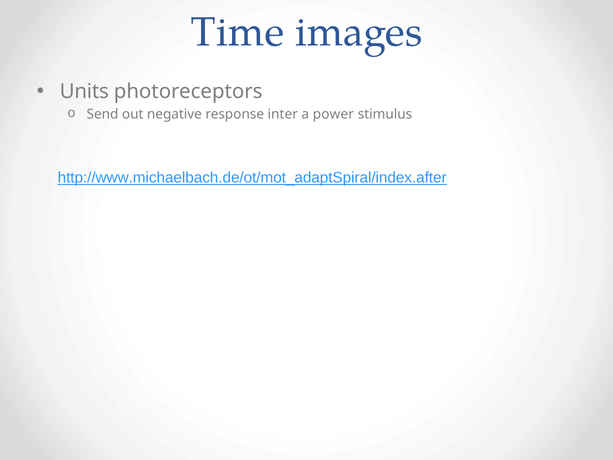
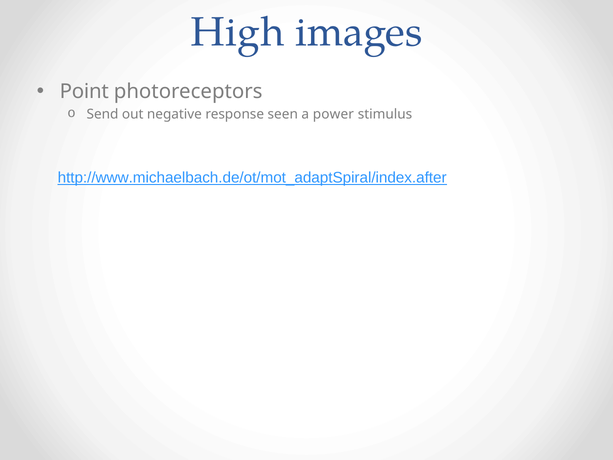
Time: Time -> High (238, 32)
Units: Units -> Point (84, 92)
inter: inter -> seen (283, 114)
